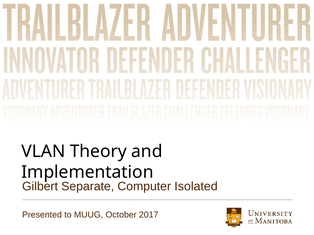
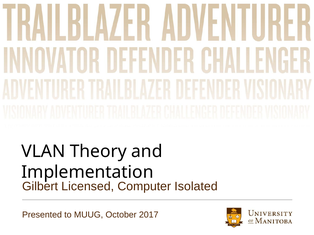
Separate: Separate -> Licensed (88, 187)
